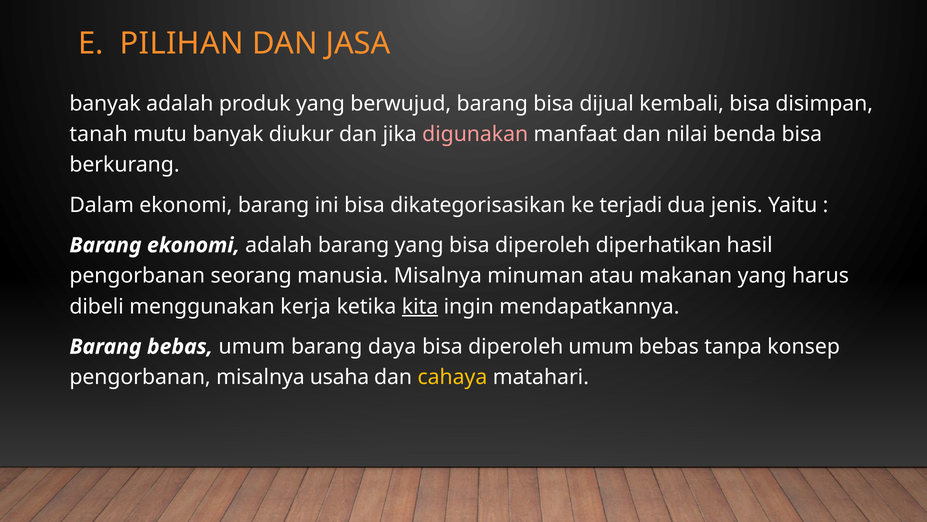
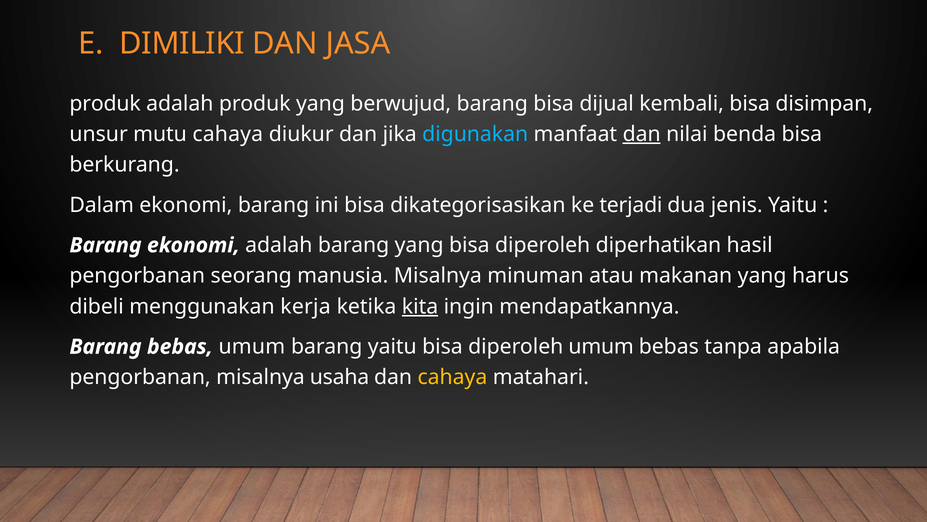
PILIHAN: PILIHAN -> DIMILIKI (182, 43)
banyak: banyak -> produk (105, 103)
tanah: tanah -> unsur (99, 134)
mutu banyak: banyak -> cahaya (228, 134)
digunakan colour: pink -> light blue (475, 134)
dan underline: none -> present (642, 134)
barang daya: daya -> yaitu (392, 346)
konsep: konsep -> apabila (804, 346)
